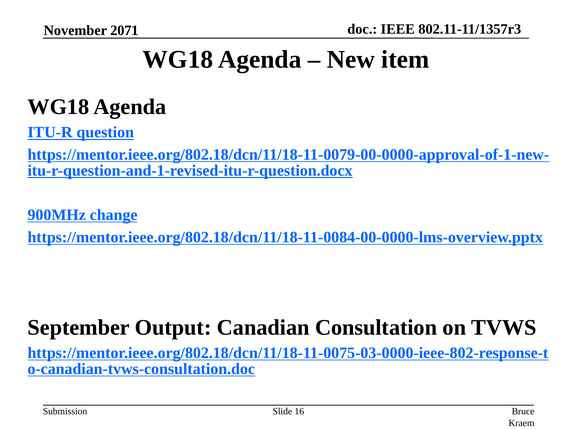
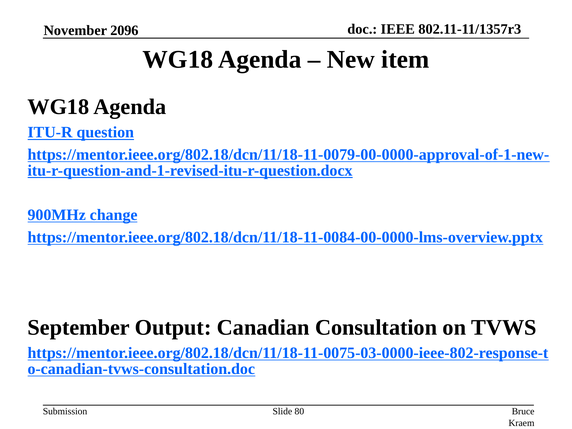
2071: 2071 -> 2096 (124, 31)
16: 16 -> 80 (299, 411)
